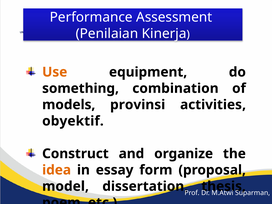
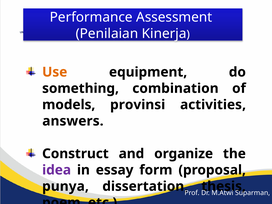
obyektif: obyektif -> answers (73, 121)
idea colour: orange -> purple (57, 170)
model: model -> punya (65, 186)
